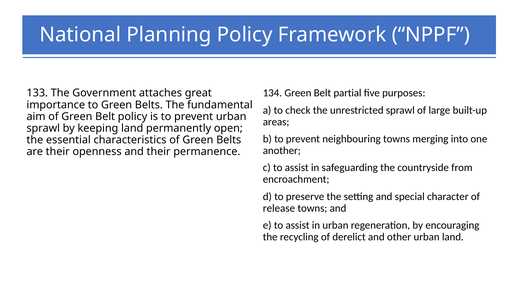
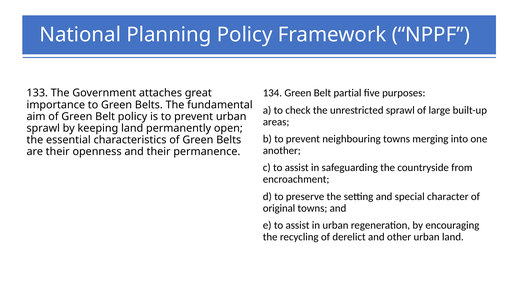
release: release -> original (279, 208)
